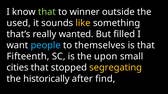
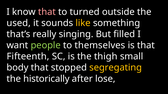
that colour: light green -> pink (47, 12)
winner: winner -> turned (85, 12)
wanted: wanted -> singing (76, 34)
people colour: light blue -> light green (46, 46)
upon: upon -> thigh (106, 57)
cities: cities -> body (17, 68)
find: find -> lose (105, 79)
